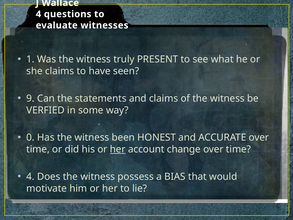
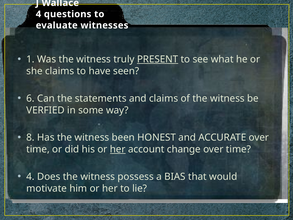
PRESENT underline: none -> present (158, 59)
9: 9 -> 6 (30, 98)
0: 0 -> 8 (30, 137)
